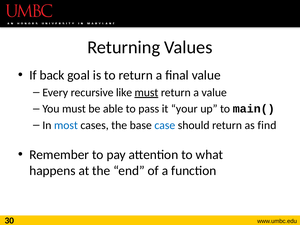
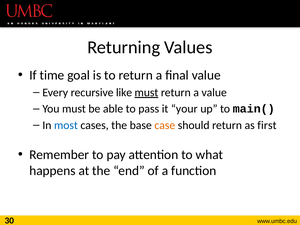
back: back -> time (52, 75)
case colour: blue -> orange (165, 125)
find: find -> first (267, 125)
